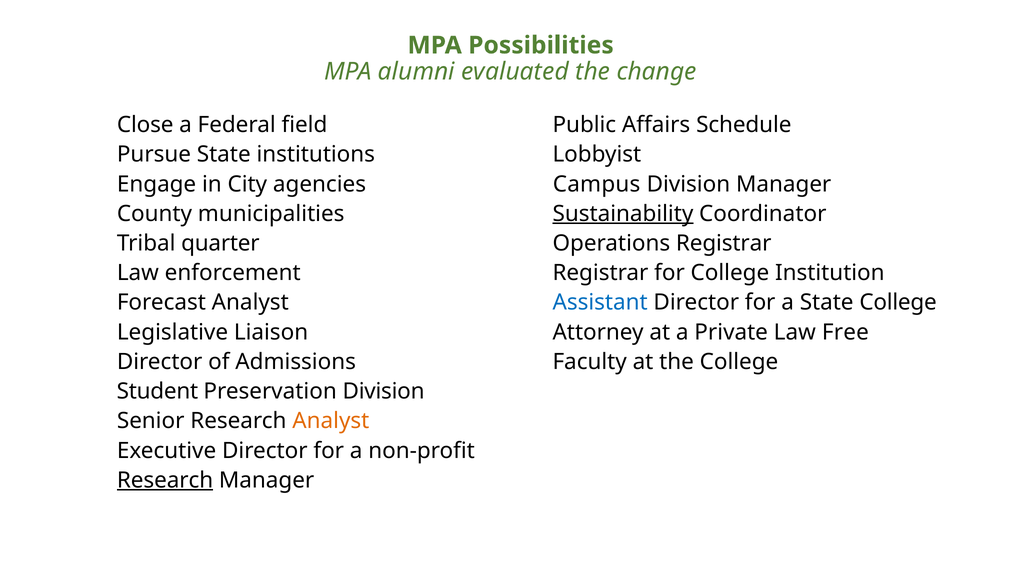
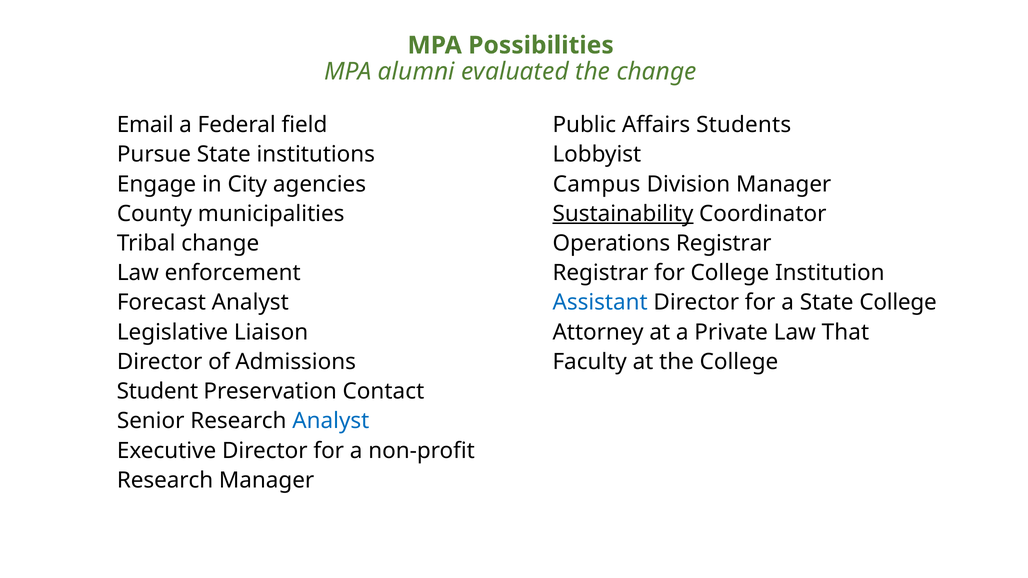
Close: Close -> Email (145, 125)
Schedule: Schedule -> Students (744, 125)
Tribal quarter: quarter -> change (220, 243)
Free: Free -> That (845, 332)
Preservation Division: Division -> Contact (383, 392)
Analyst colour: orange -> blue (331, 421)
Research underline: present -> none (165, 480)
